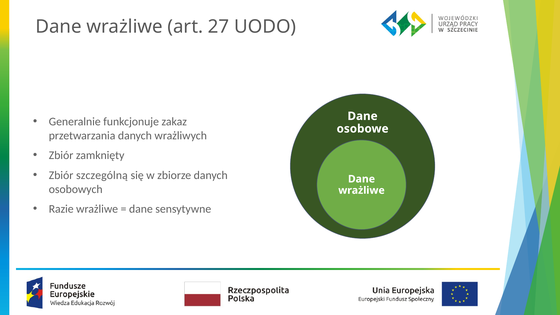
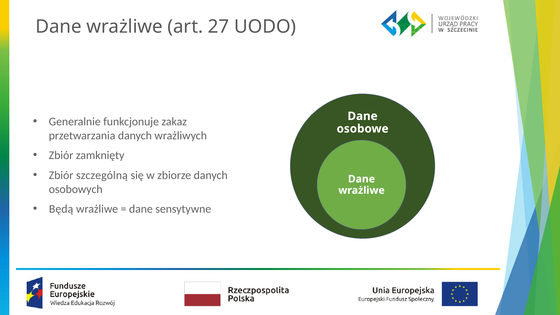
Razie: Razie -> Będą (61, 209)
